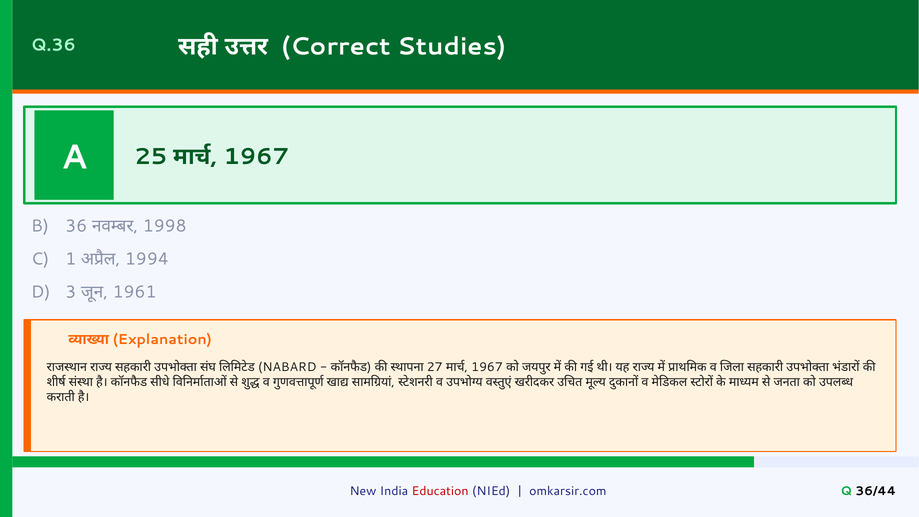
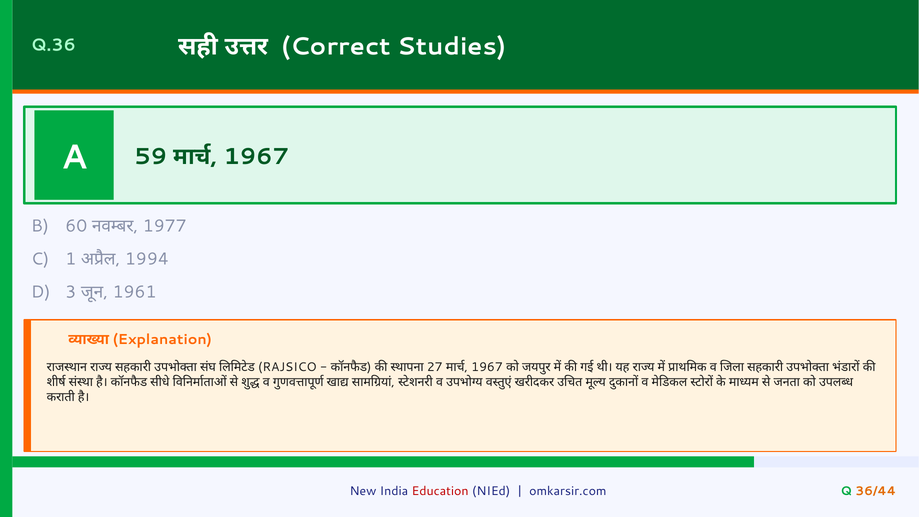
25: 25 -> 59 (151, 157)
36: 36 -> 60 (76, 226)
1998: 1998 -> 1977 (165, 226)
NABARD: NABARD -> RAJSICO (287, 367)
36/44 colour: black -> orange (876, 491)
